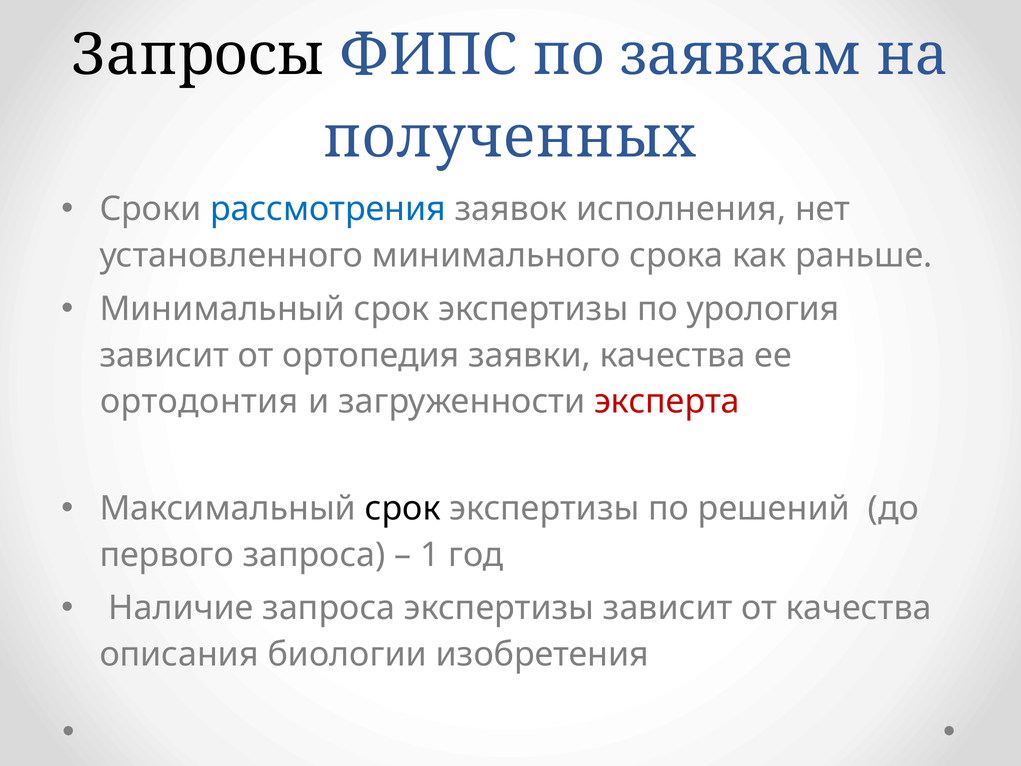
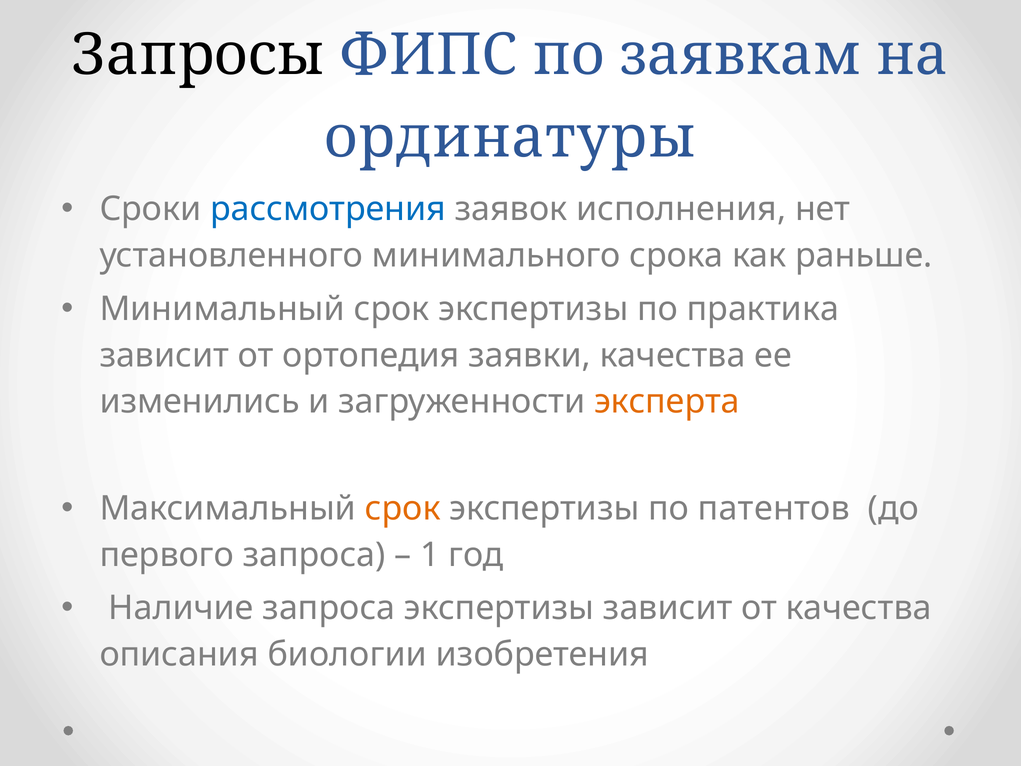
полученных: полученных -> ординатуры (510, 137)
урология: урология -> практика (763, 309)
ортодонтия: ортодонтия -> изменились (200, 402)
эксперта colour: red -> orange (667, 402)
срок colour: black -> orange (403, 508)
решений: решений -> патентов (774, 508)
